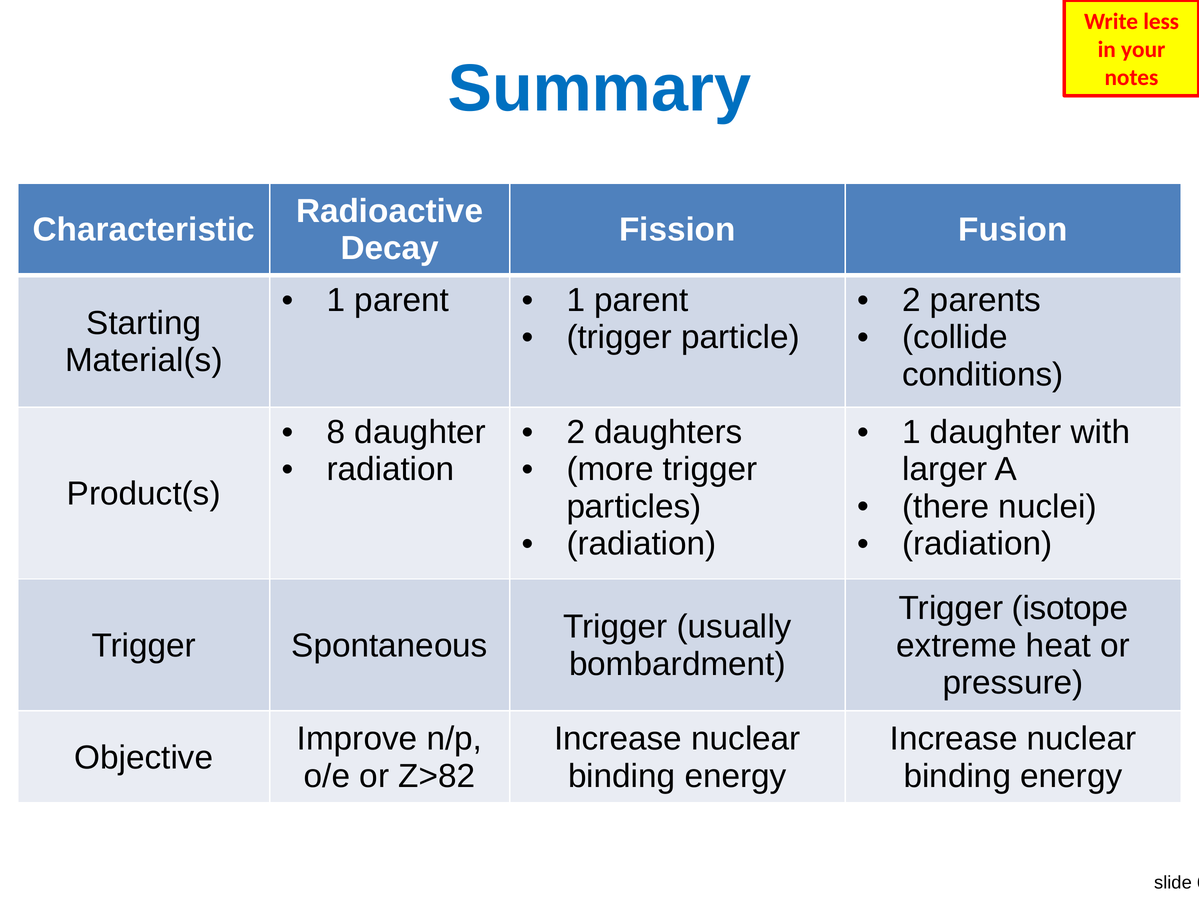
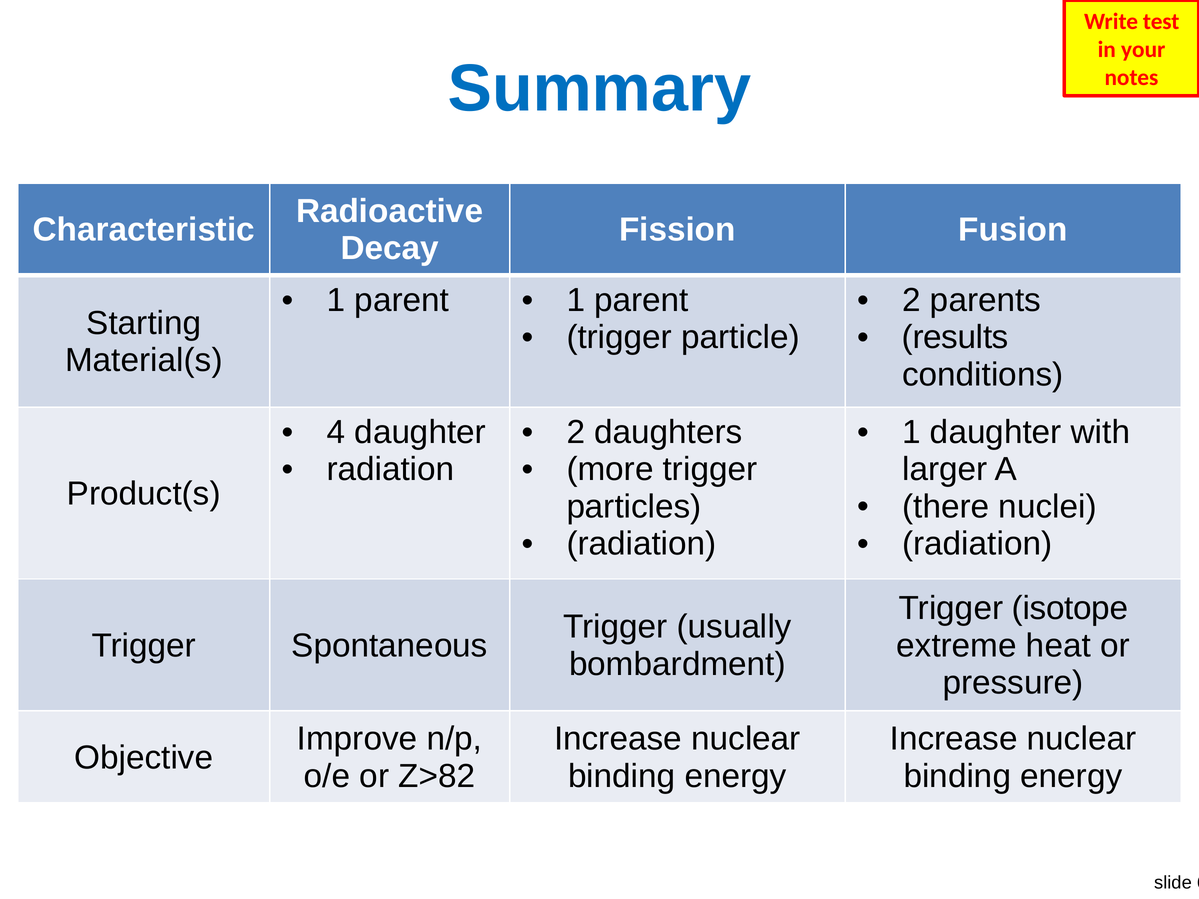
less: less -> test (1161, 22)
collide: collide -> results (955, 338)
8: 8 -> 4 (336, 432)
